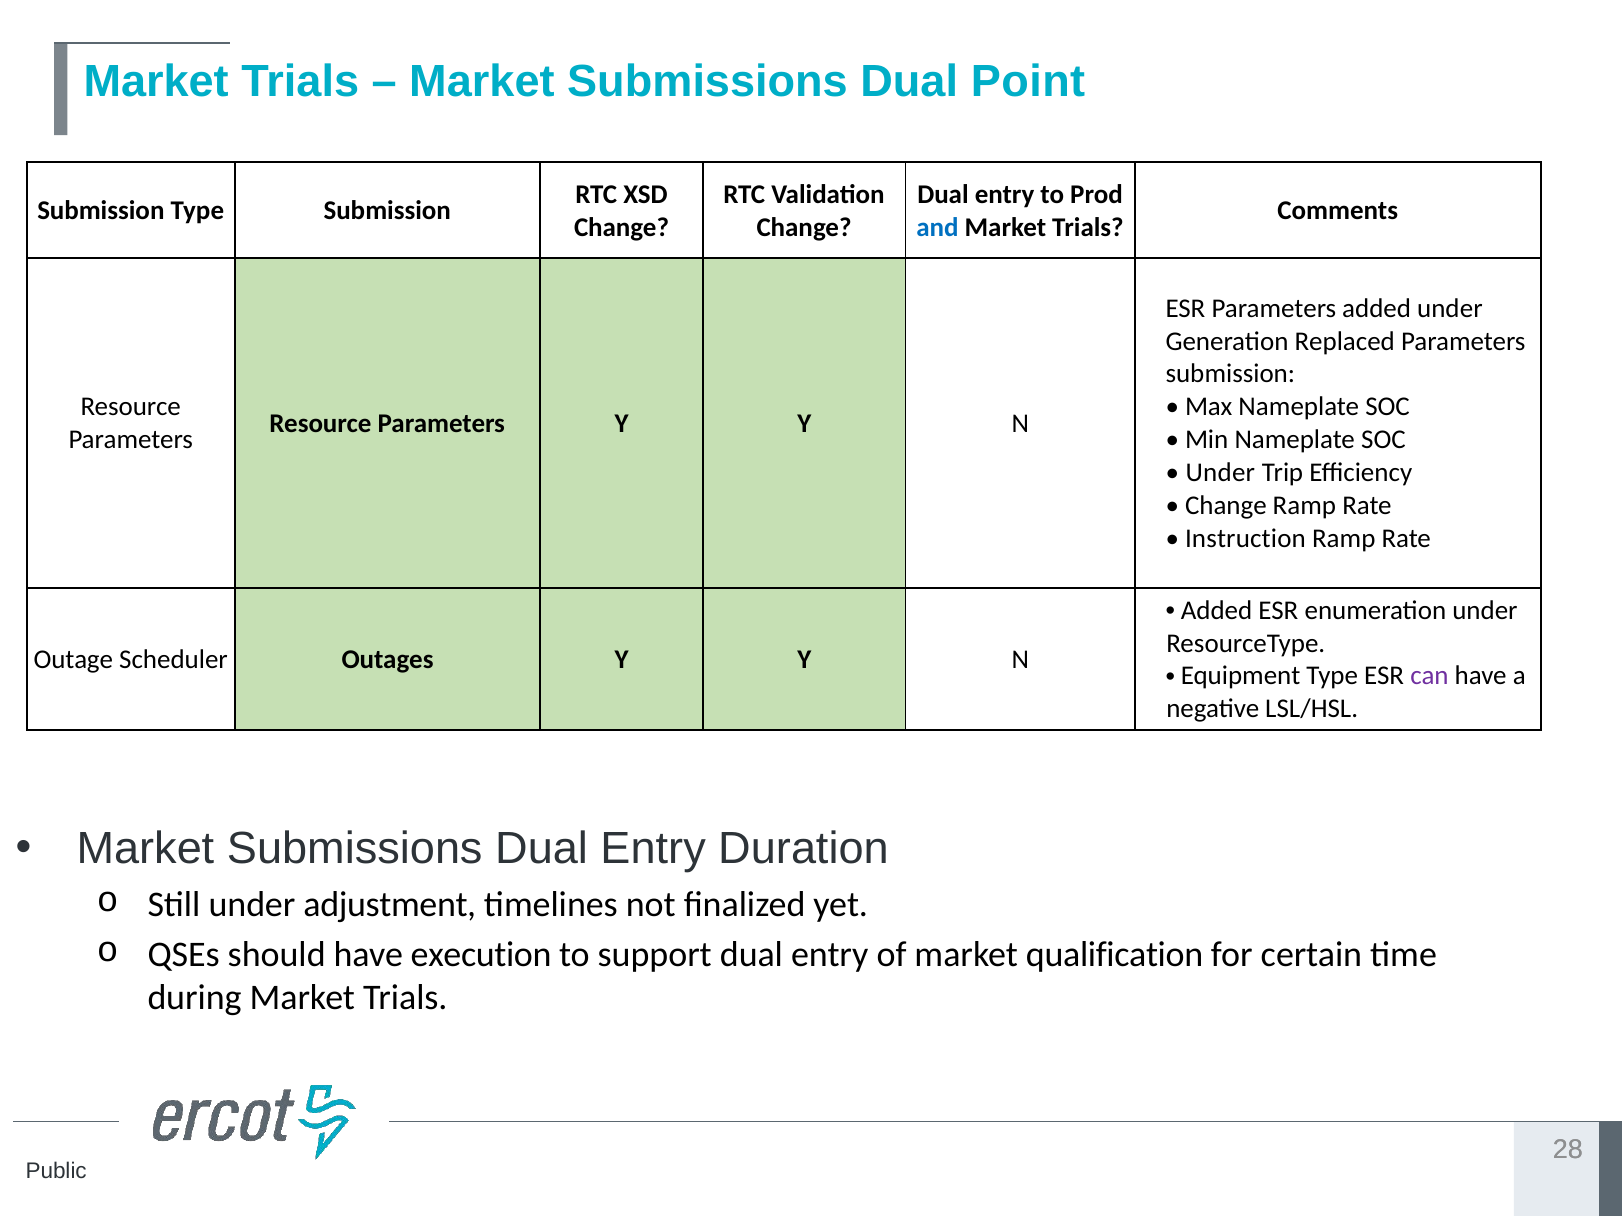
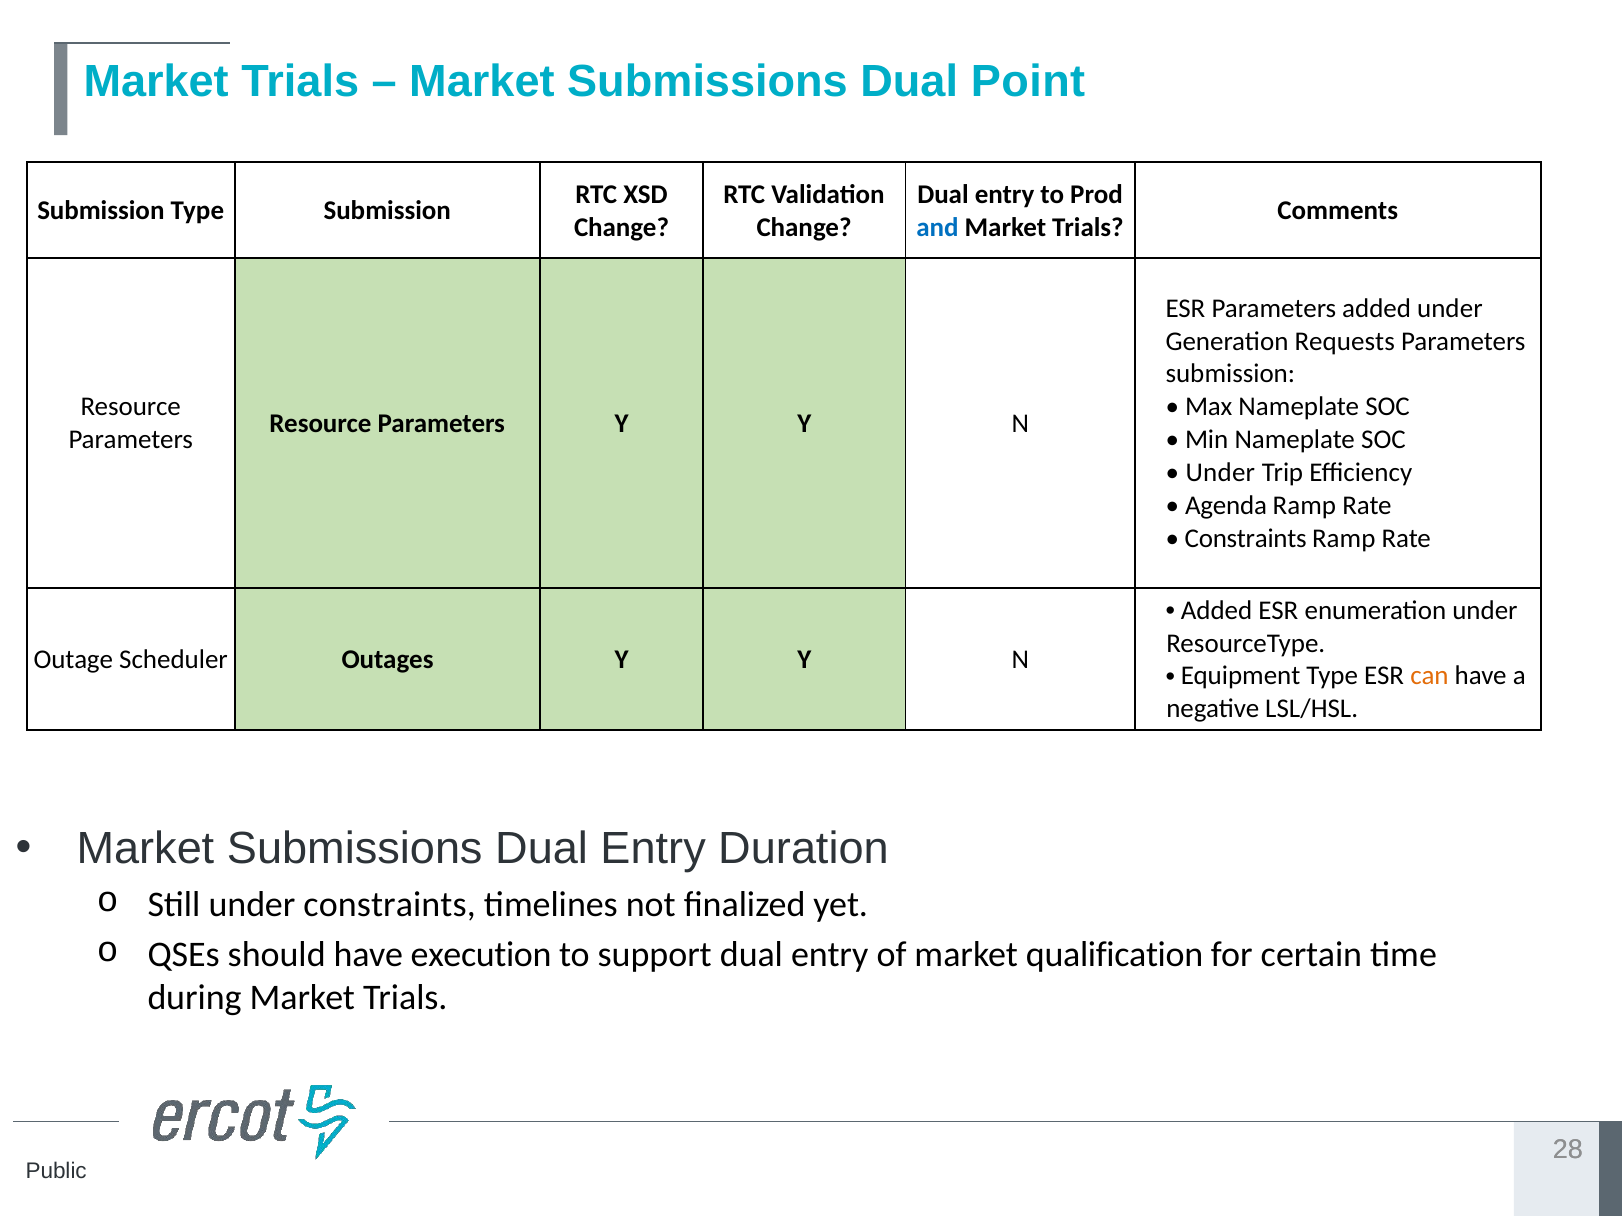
Replaced: Replaced -> Requests (1345, 341)
Change: Change -> Agenda (1226, 506)
Instruction: Instruction -> Constraints (1246, 539)
can colour: purple -> orange (1429, 676)
under adjustment: adjustment -> constraints (390, 905)
